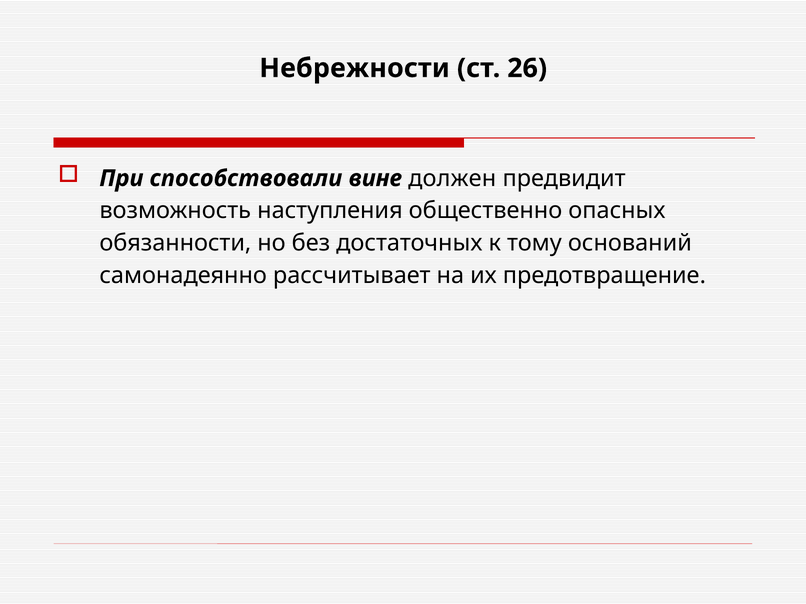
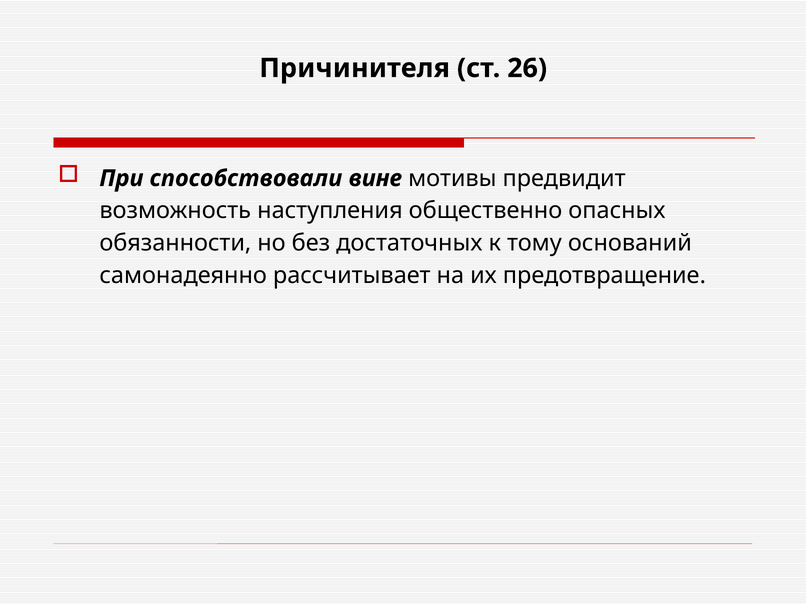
Небрежности: Небрежности -> Причинителя (355, 68)
должен: должен -> мотивы (452, 178)
